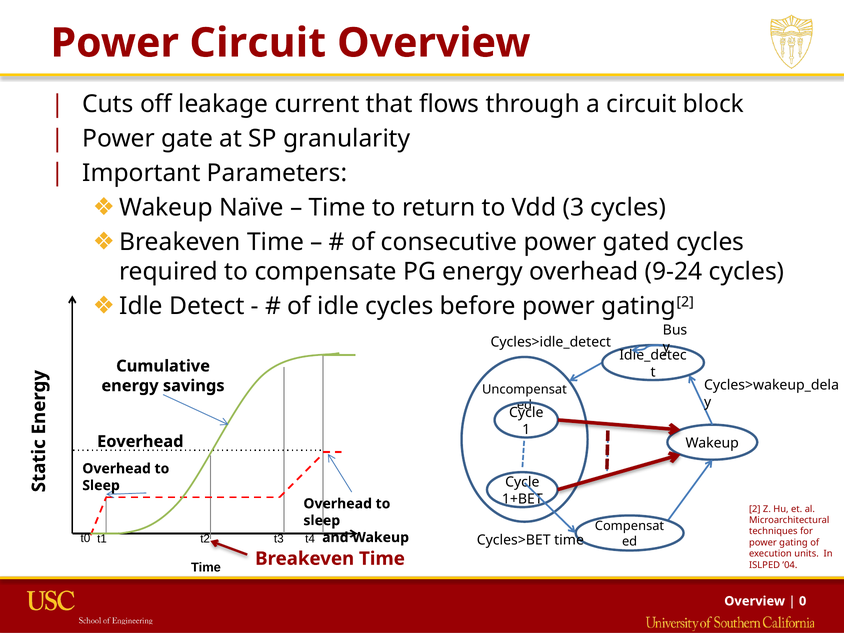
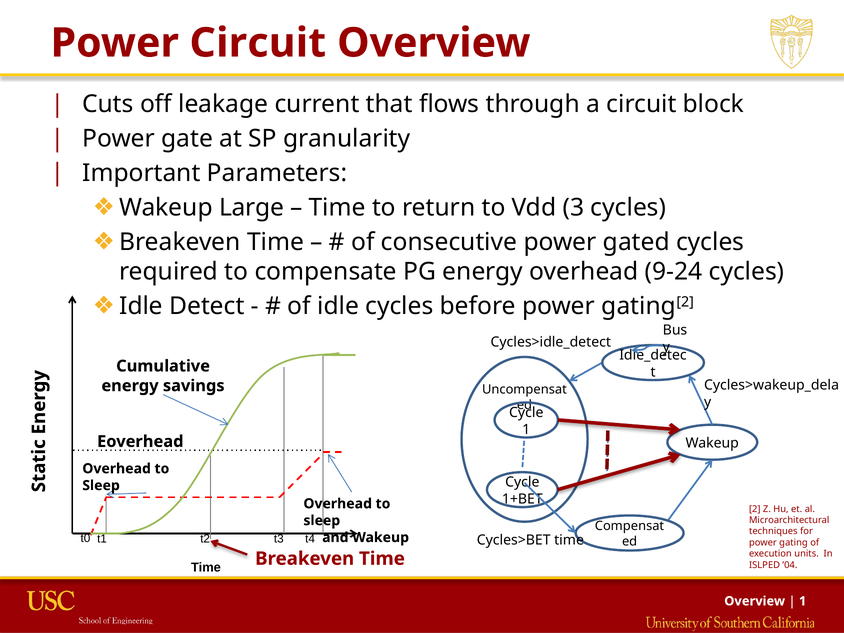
Naïve: Naïve -> Large (251, 208)
0: 0 -> 1 (803, 601)
